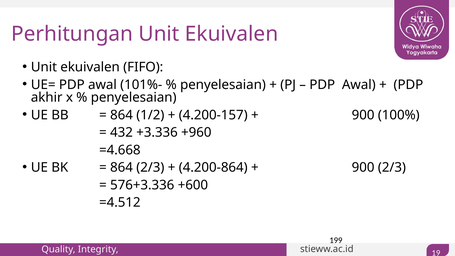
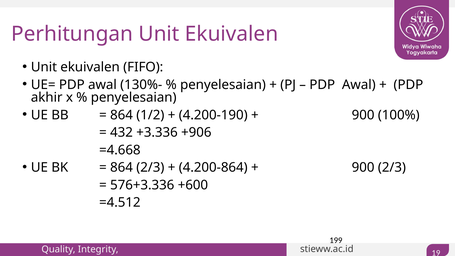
101%-: 101%- -> 130%- (141, 85)
4.200-157: 4.200-157 -> 4.200-190 (213, 115)
+960: +960 -> +906 (196, 132)
